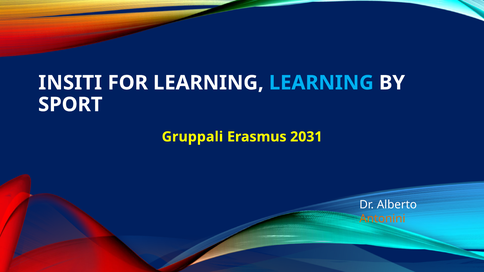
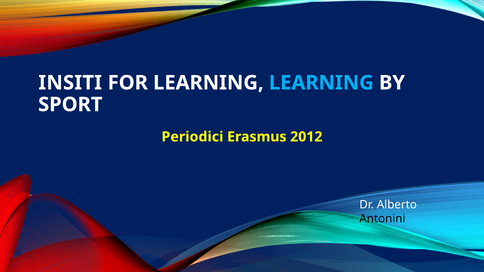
Gruppali: Gruppali -> Periodici (192, 137)
2031: 2031 -> 2012 (306, 137)
Antonini colour: orange -> black (382, 219)
